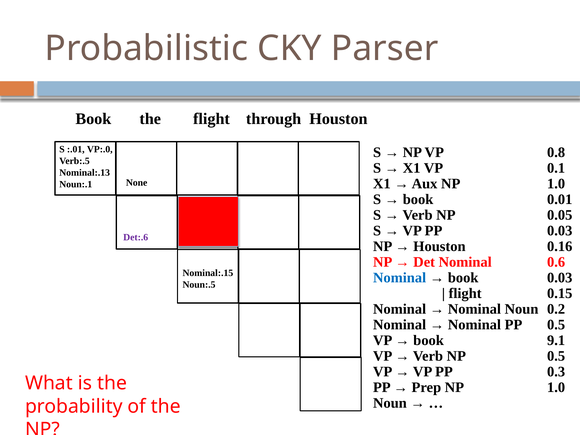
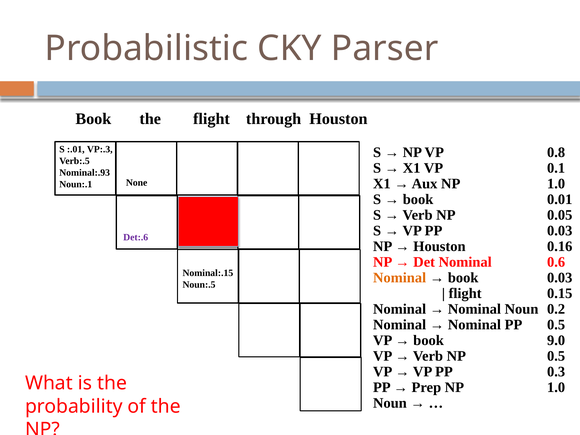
VP:.0: VP:.0 -> VP:.3 (100, 149)
Nominal:.13: Nominal:.13 -> Nominal:.93 (85, 173)
Nominal colour: blue -> orange (400, 278)
9.1: 9.1 -> 9.0 (556, 340)
